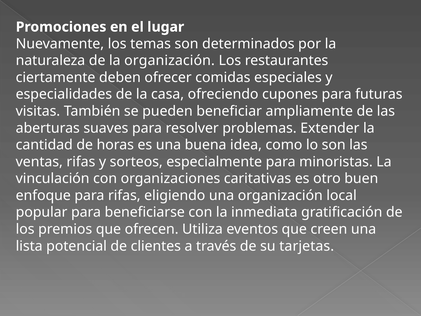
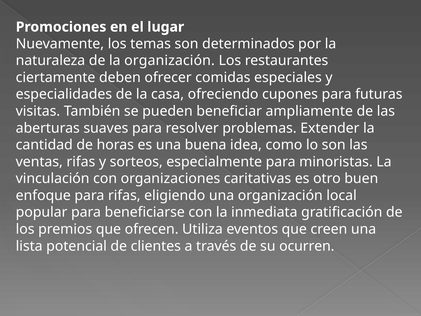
tarjetas: tarjetas -> ocurren (307, 246)
